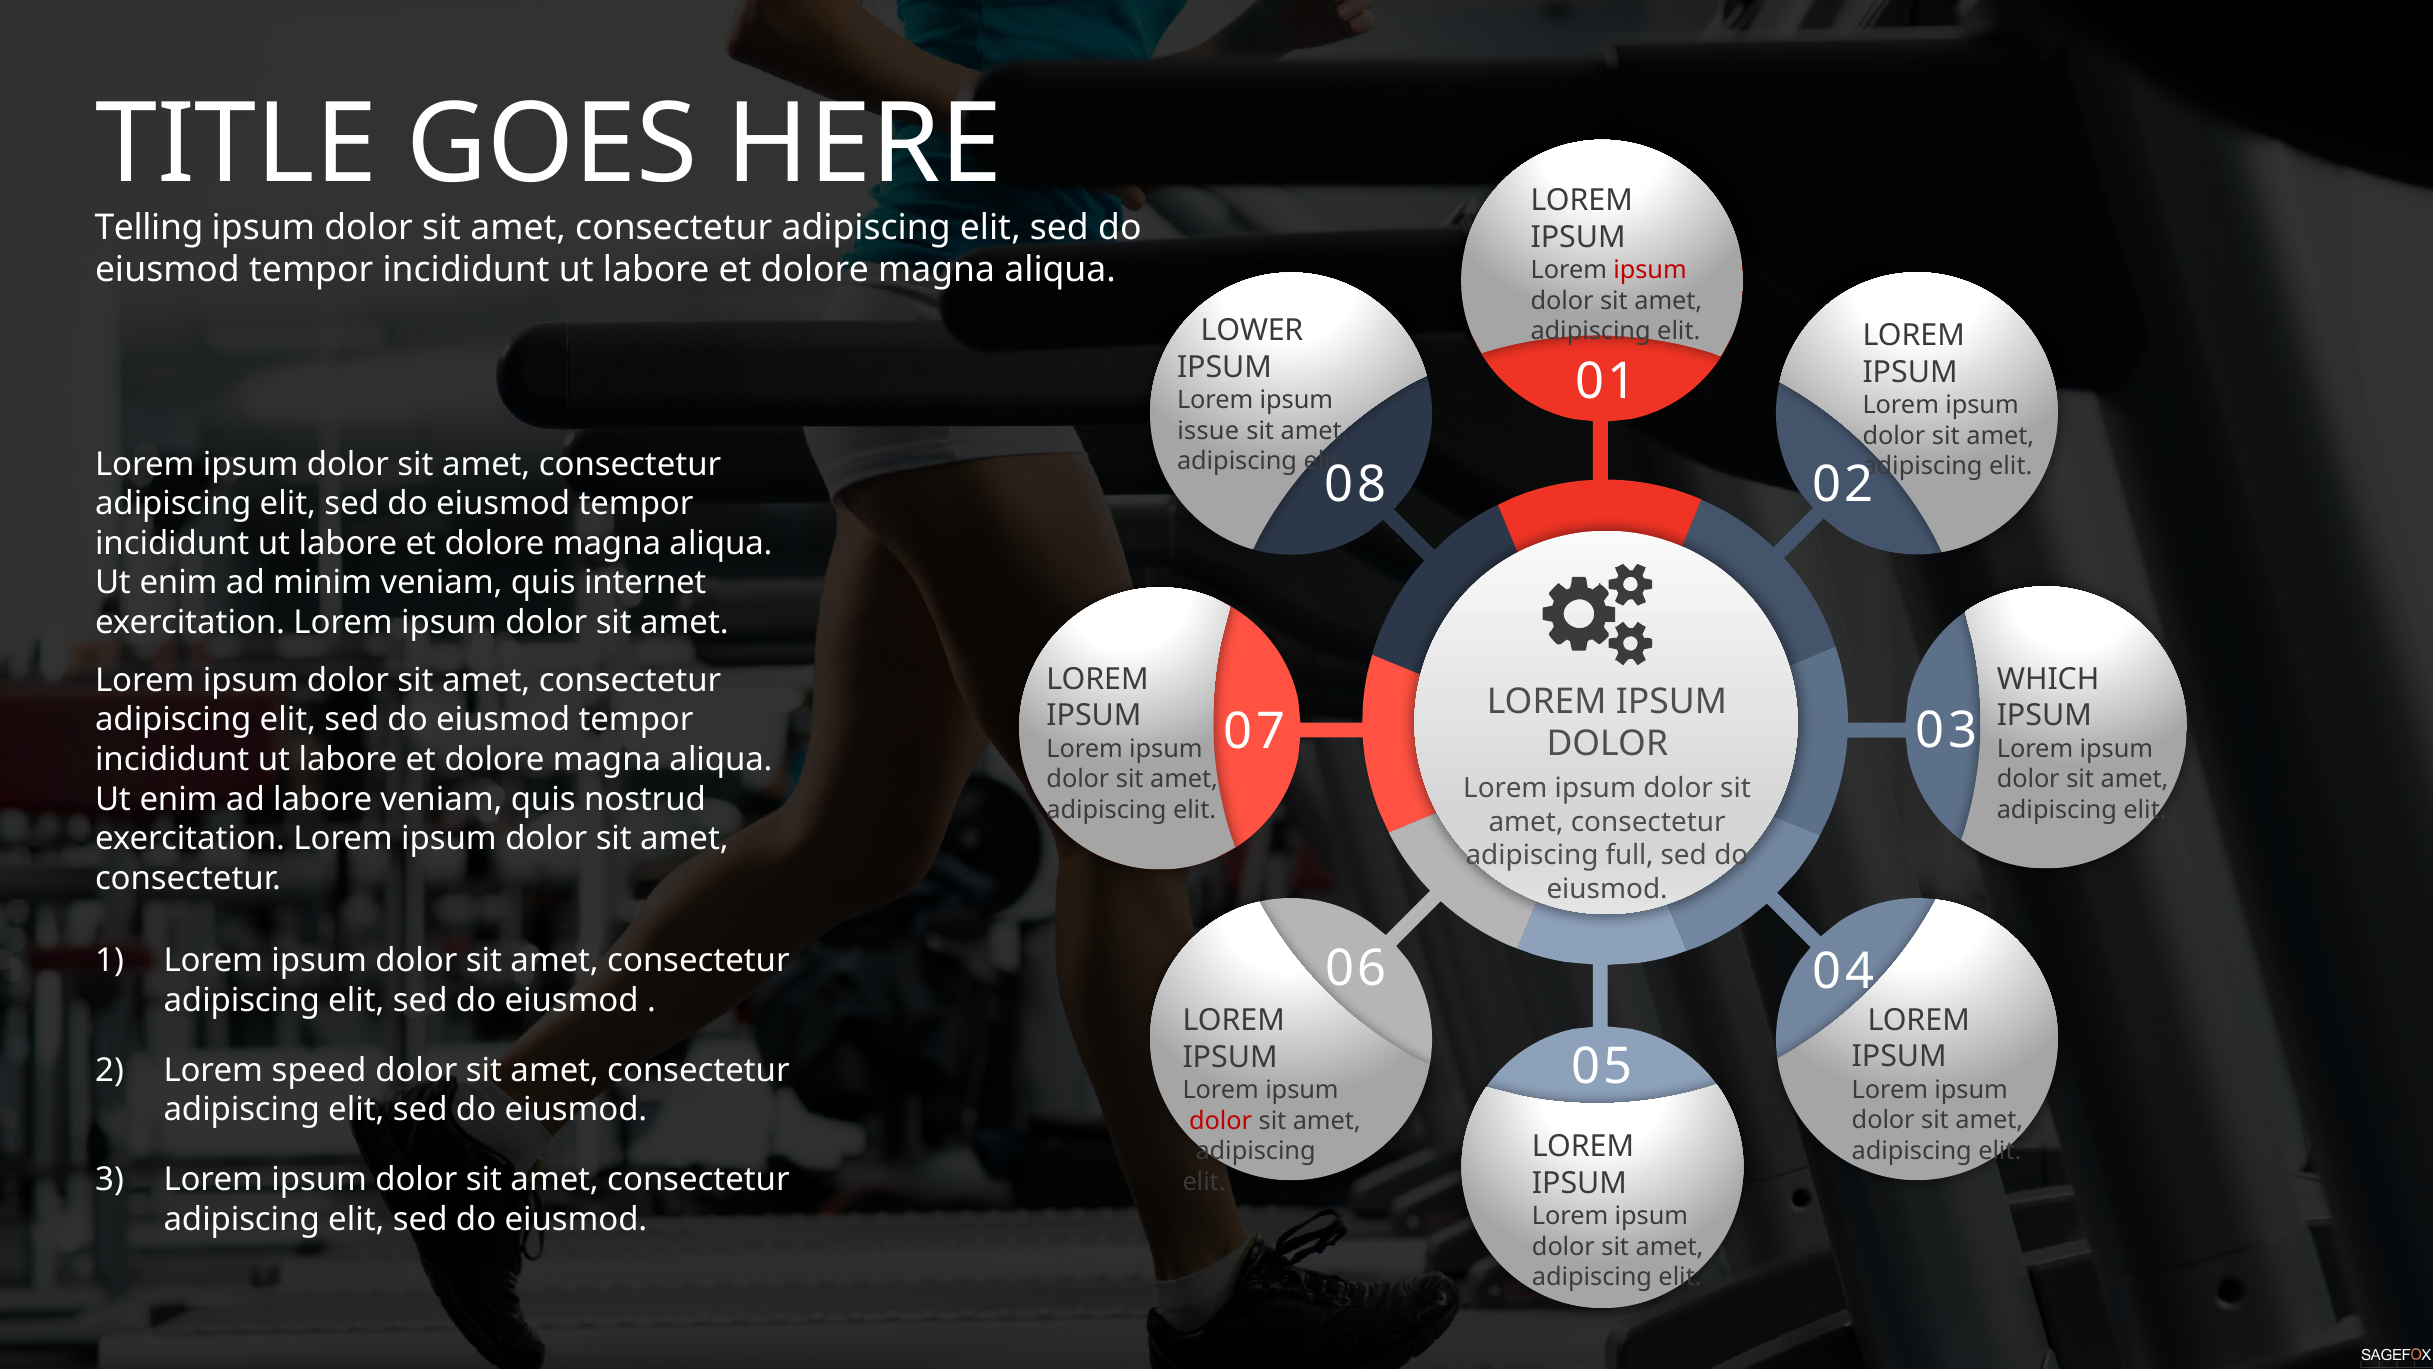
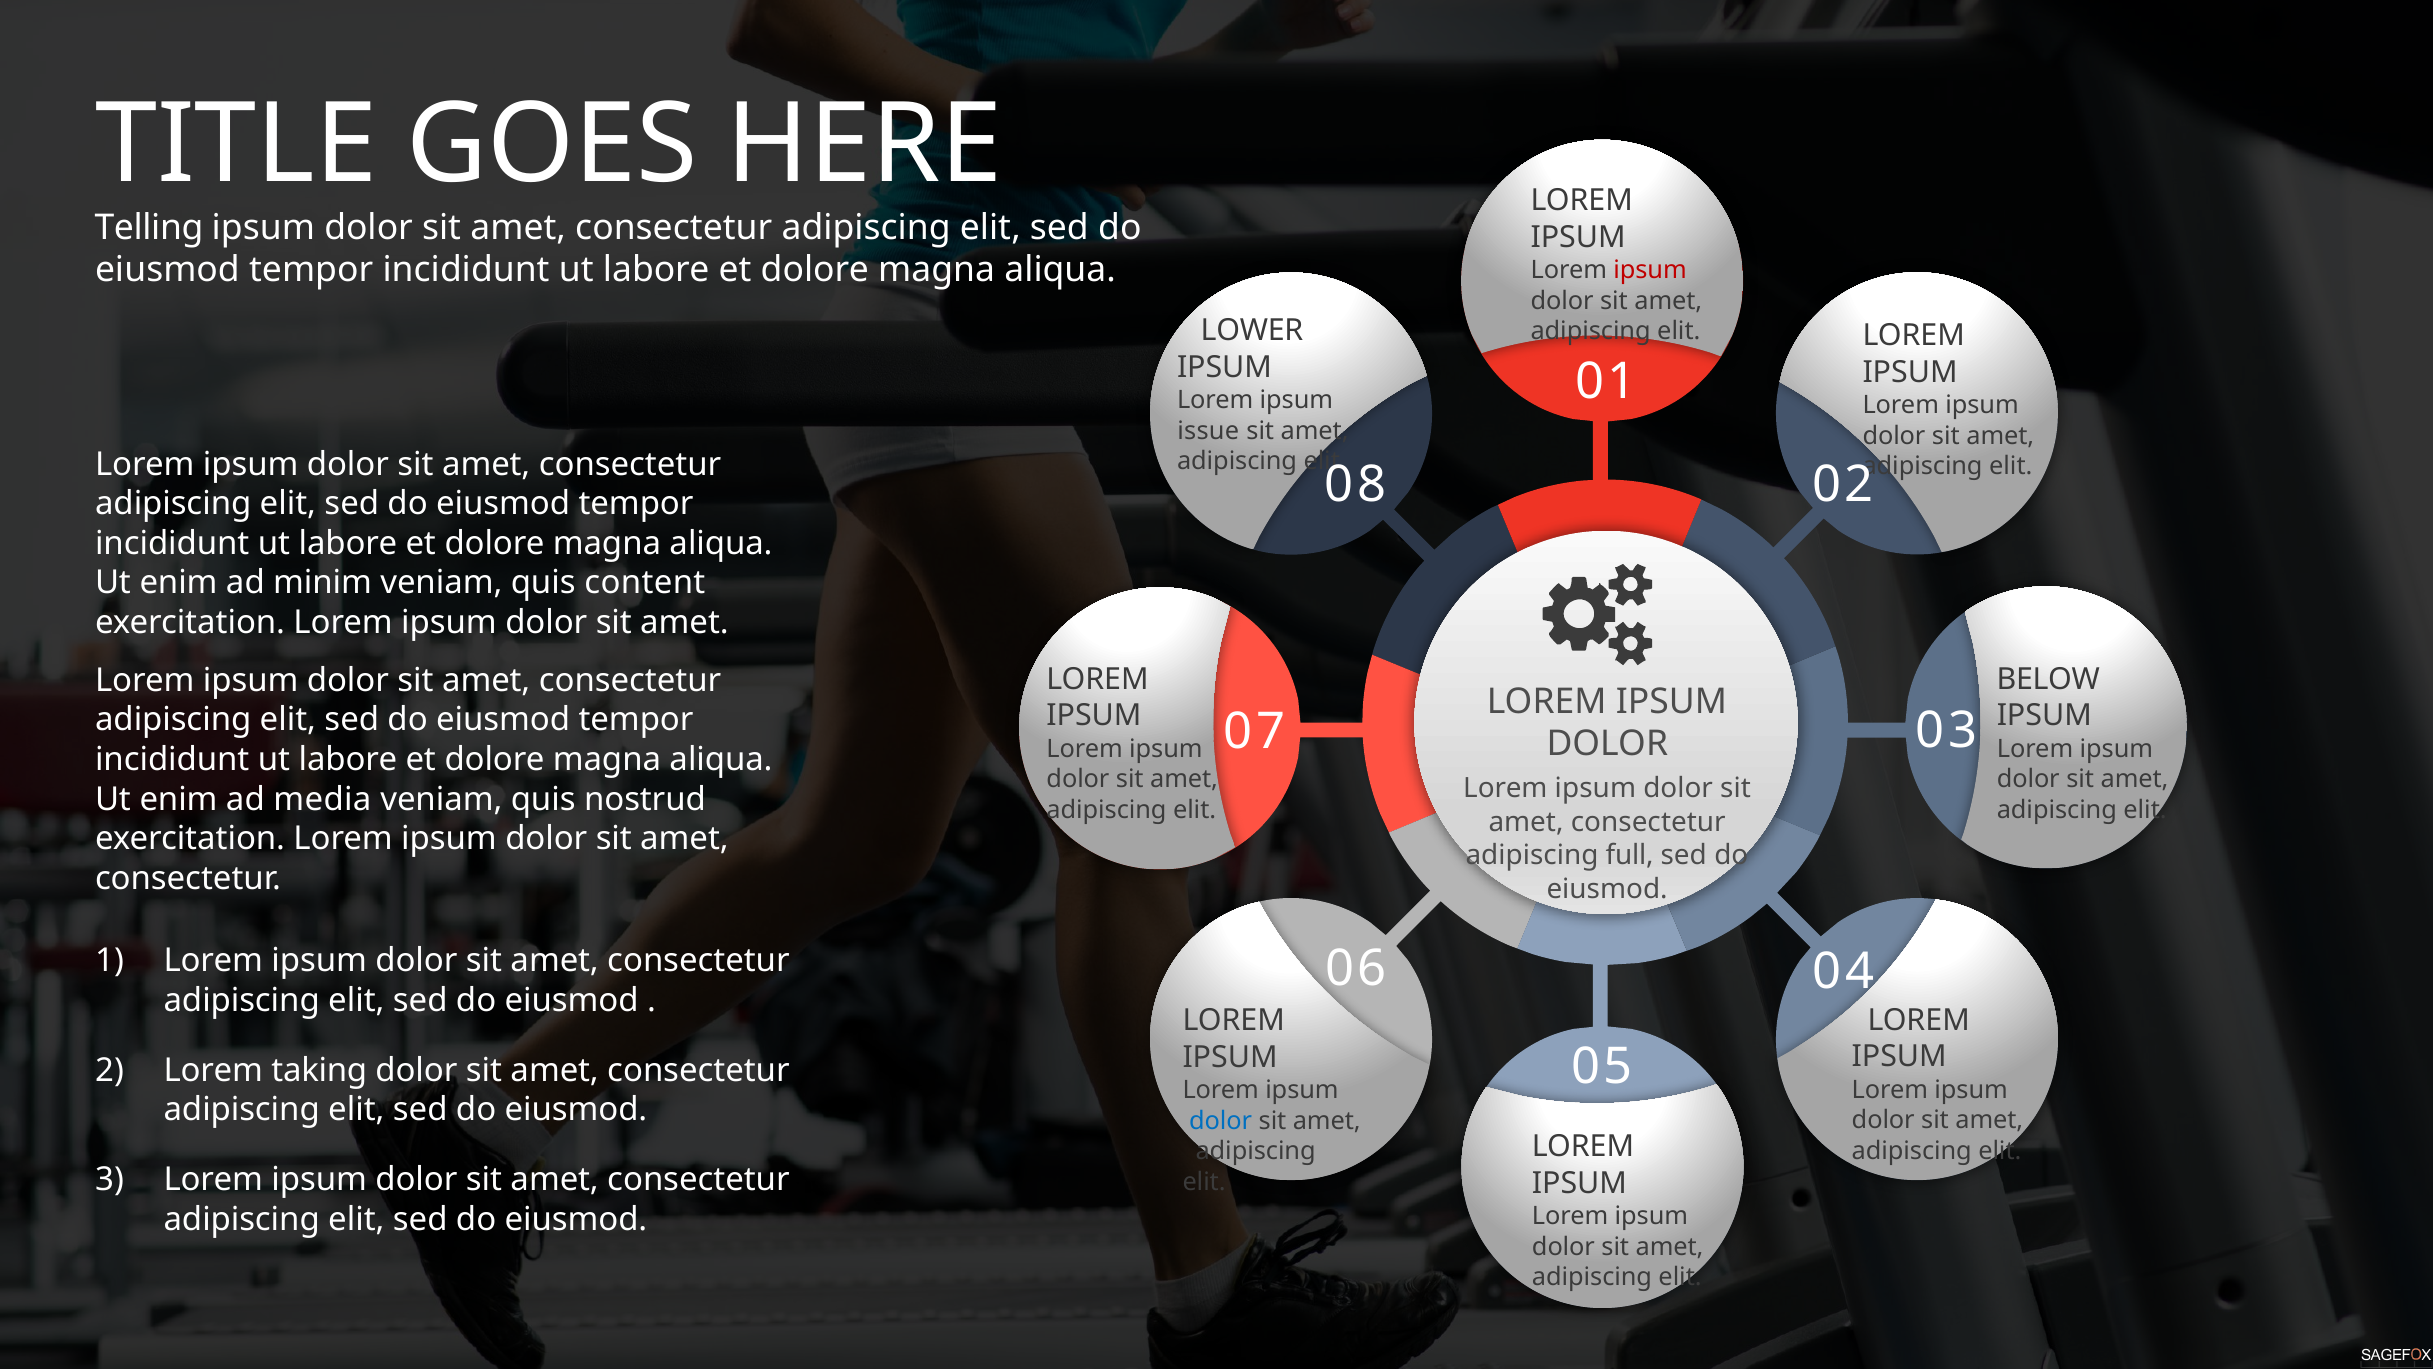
internet: internet -> content (645, 583)
WHICH: WHICH -> BELOW (2048, 679)
ad labore: labore -> media (322, 799)
speed: speed -> taking (319, 1070)
dolor colour: red -> blue (1221, 1120)
